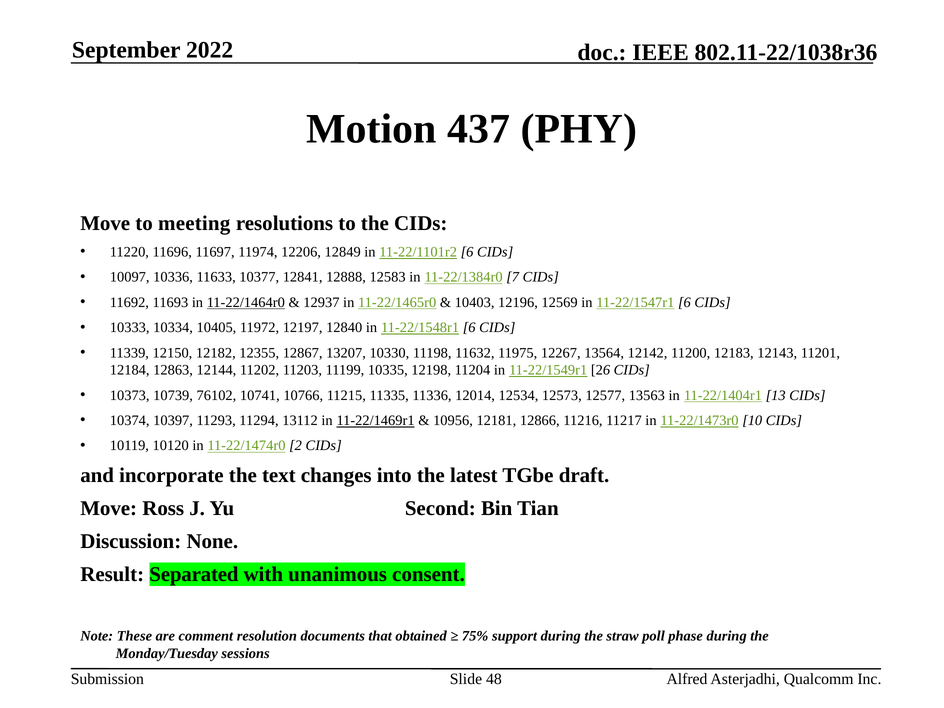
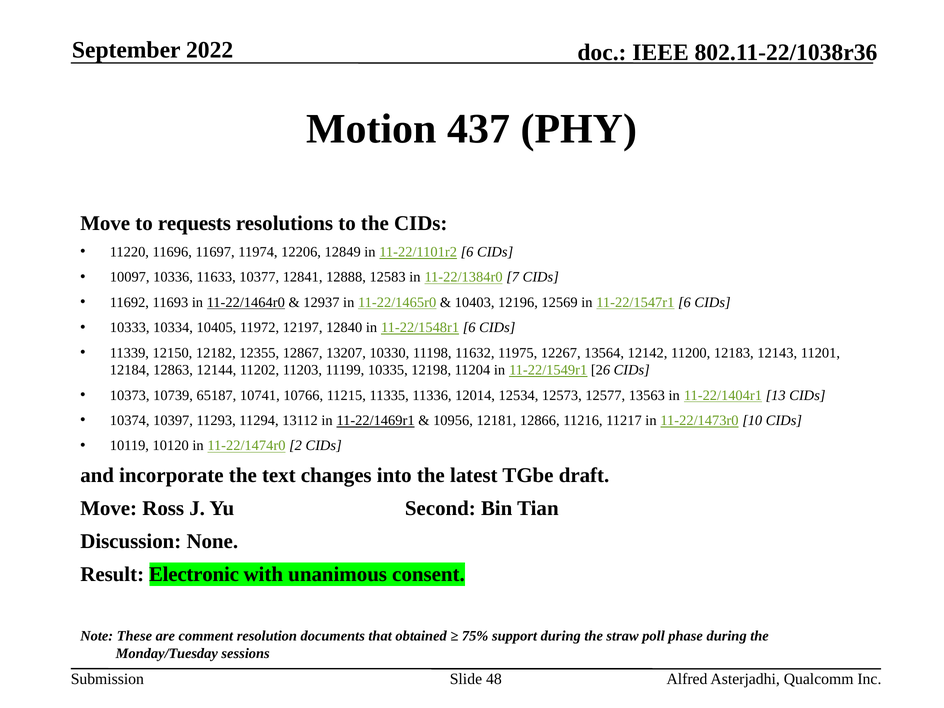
meeting: meeting -> requests (194, 223)
76102: 76102 -> 65187 (216, 395)
Separated: Separated -> Electronic (194, 574)
